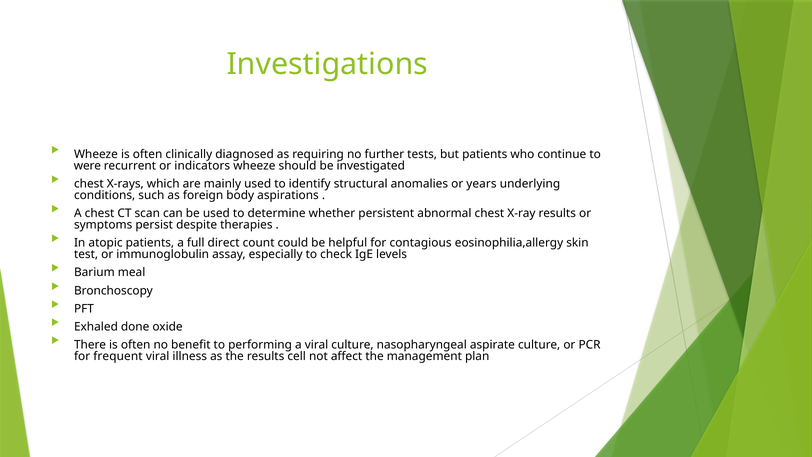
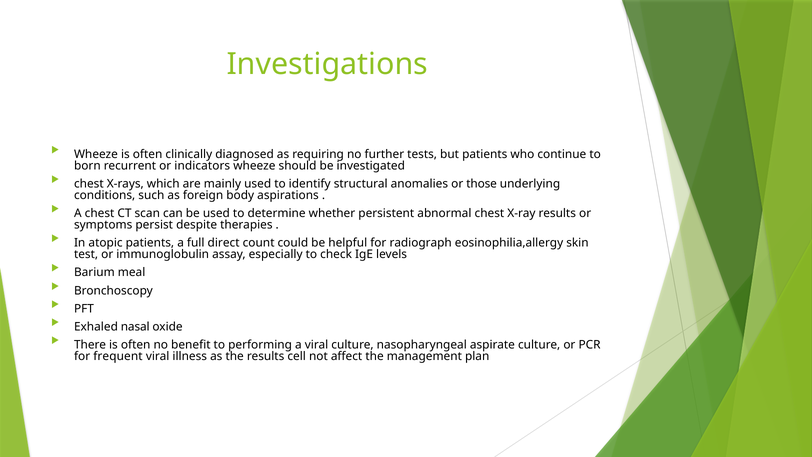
were: were -> born (87, 166)
years: years -> those (482, 184)
contagious: contagious -> radiograph (421, 243)
done: done -> nasal (135, 327)
